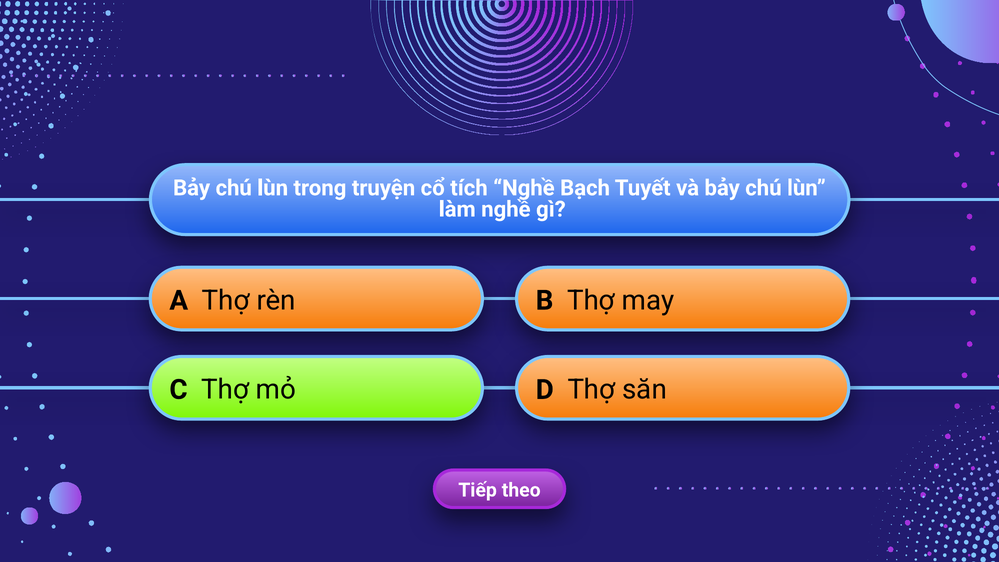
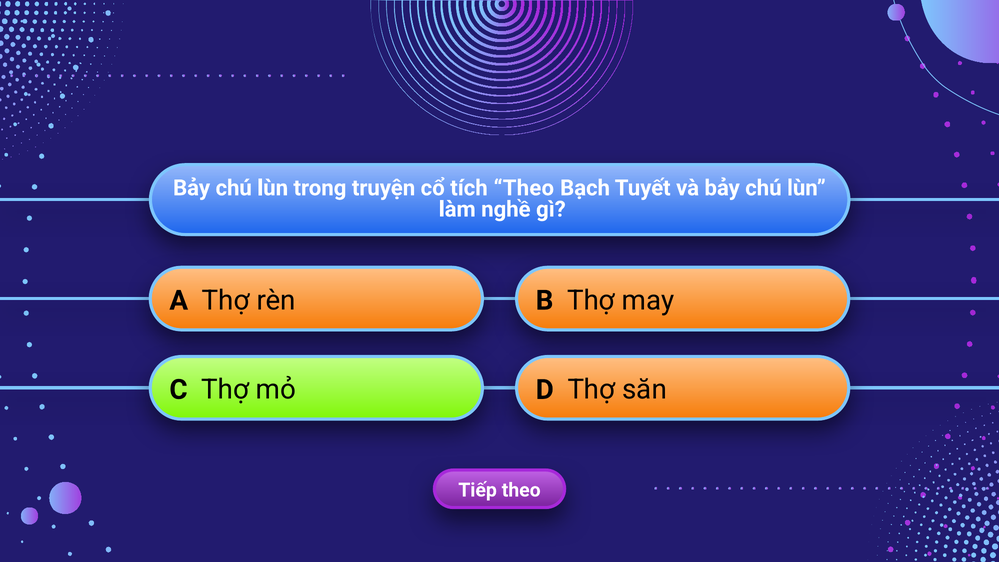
tích Nghề: Nghề -> Theo (524, 188)
